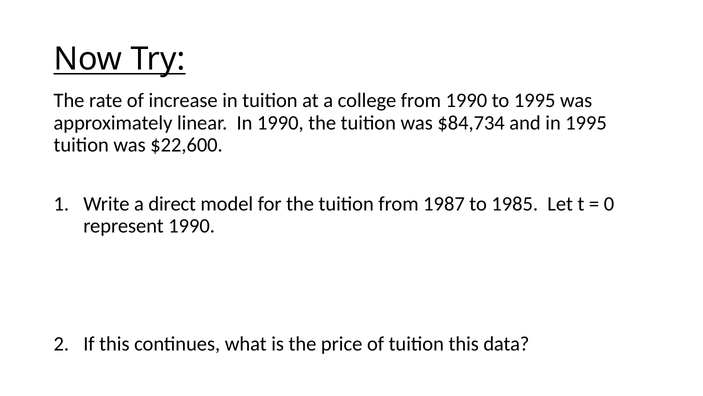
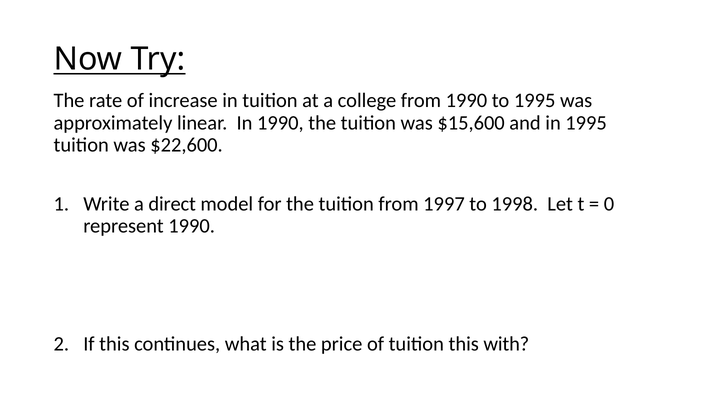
$84,734: $84,734 -> $15,600 (471, 123)
1987: 1987 -> 1997 (444, 204)
1985: 1985 -> 1998 (515, 204)
data: data -> with (506, 343)
